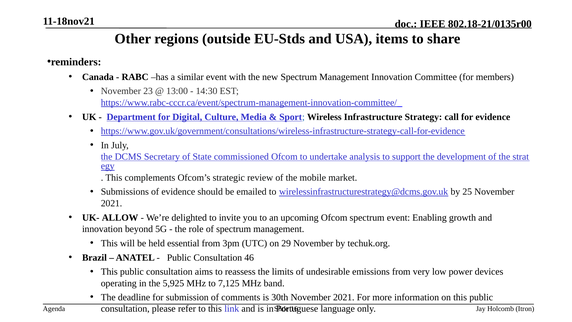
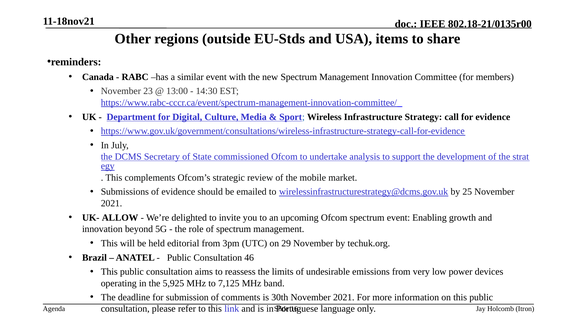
essential: essential -> editorial (183, 243)
